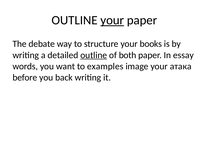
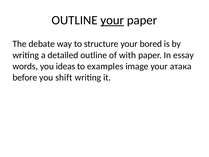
books: books -> bored (151, 44)
outline underline: present -> none (94, 55)
both: both -> with (128, 55)
want: want -> ideas (66, 66)
back: back -> shift (64, 77)
